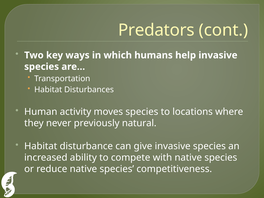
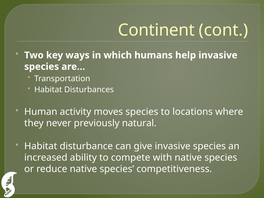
Predators: Predators -> Continent (156, 30)
